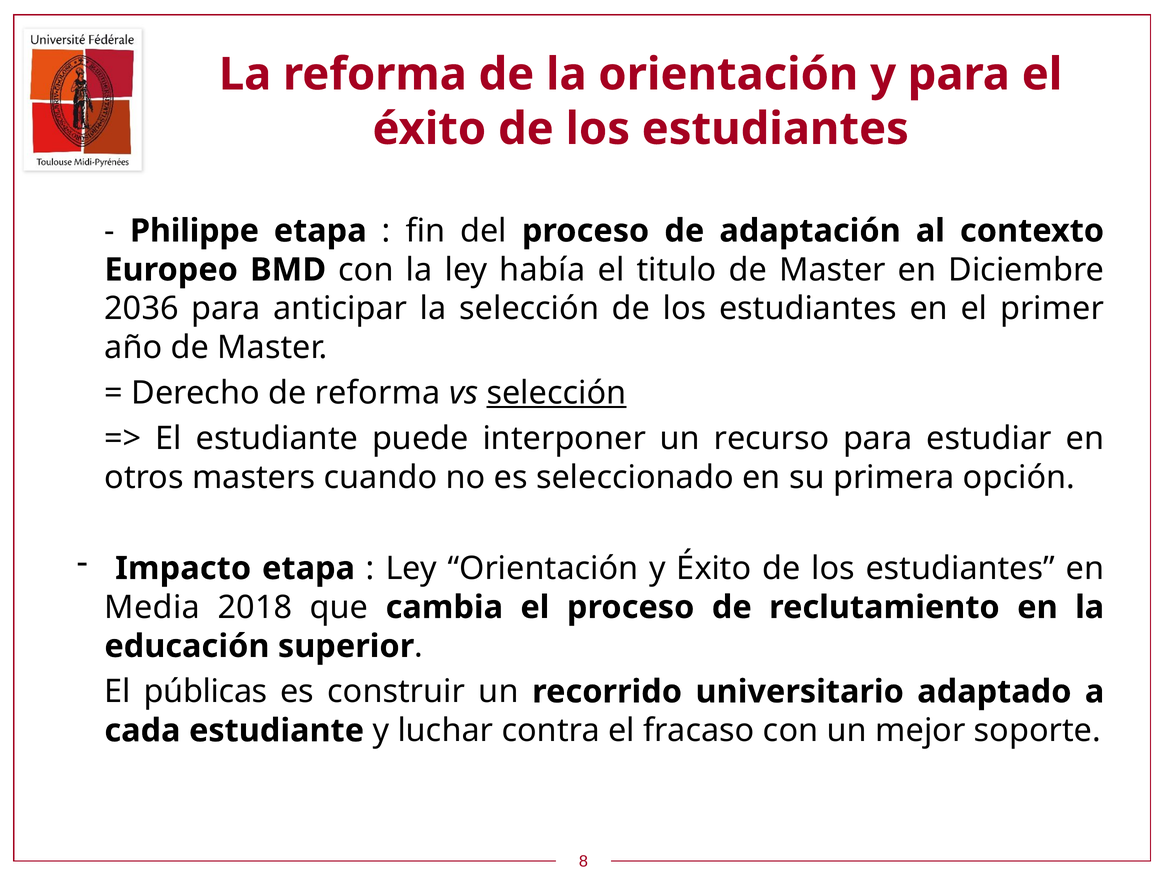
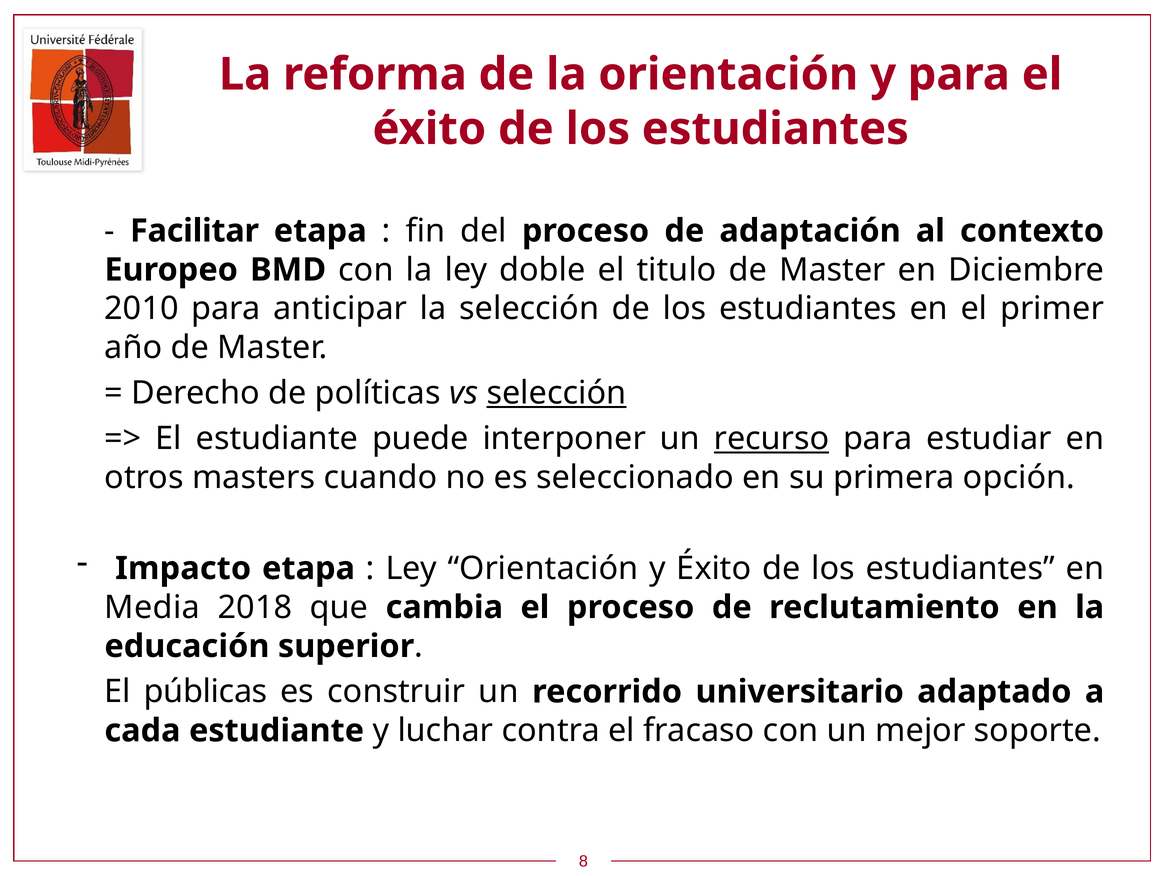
Philippe: Philippe -> Facilitar (194, 231)
había: había -> doble (542, 270)
2036: 2036 -> 2010 (142, 308)
de reforma: reforma -> políticas (378, 393)
recurso underline: none -> present (772, 438)
